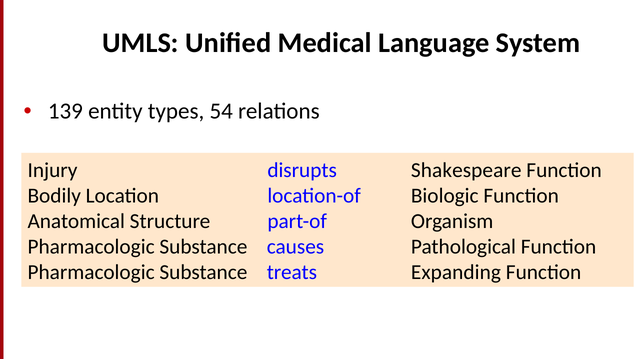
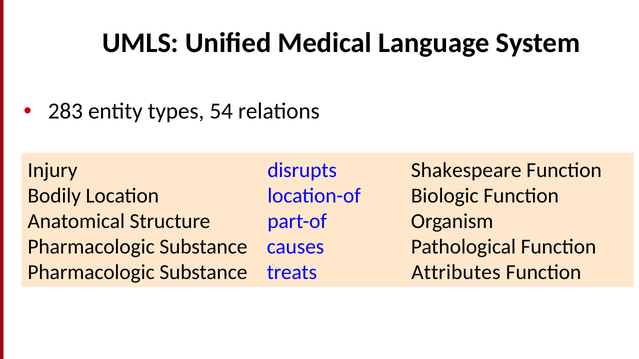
139: 139 -> 283 (65, 111)
Expanding: Expanding -> Attributes (456, 273)
